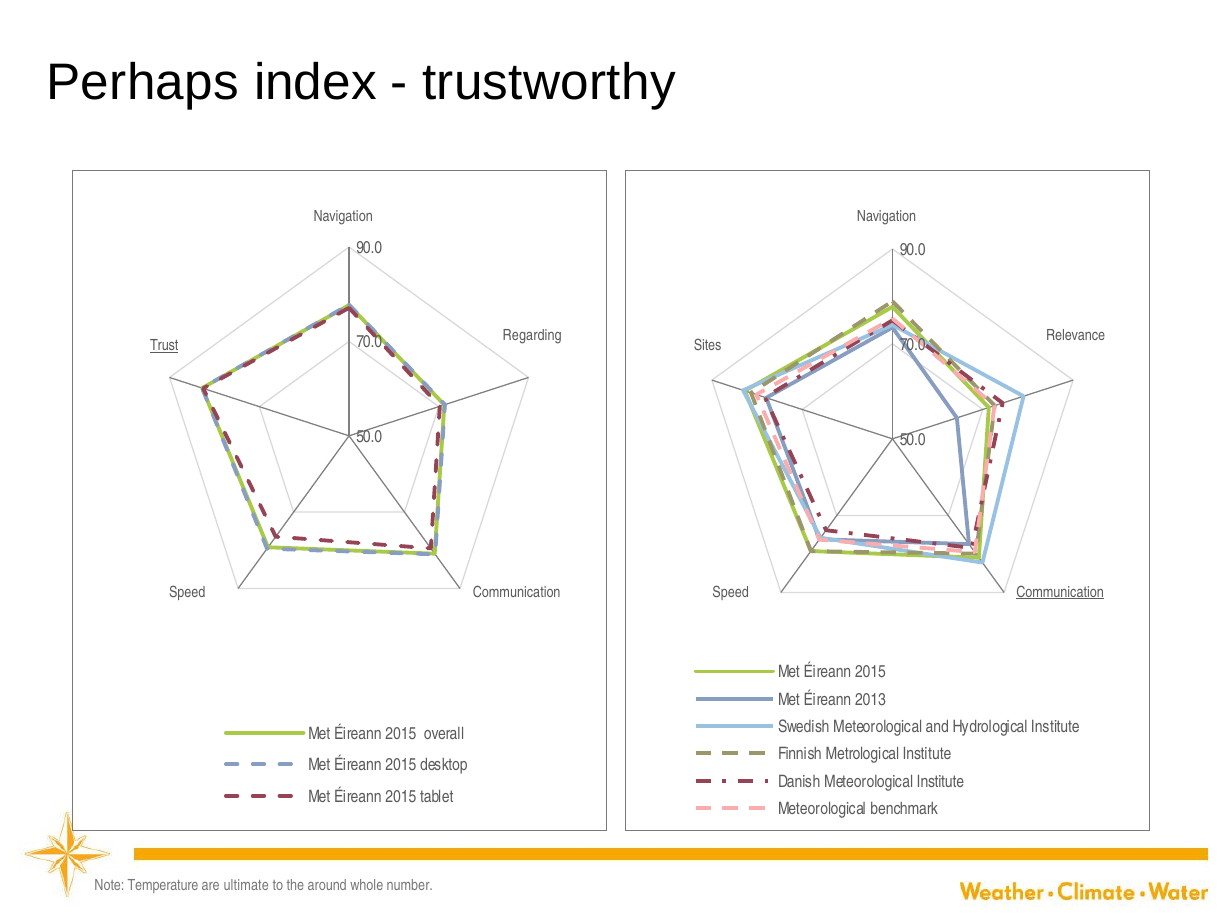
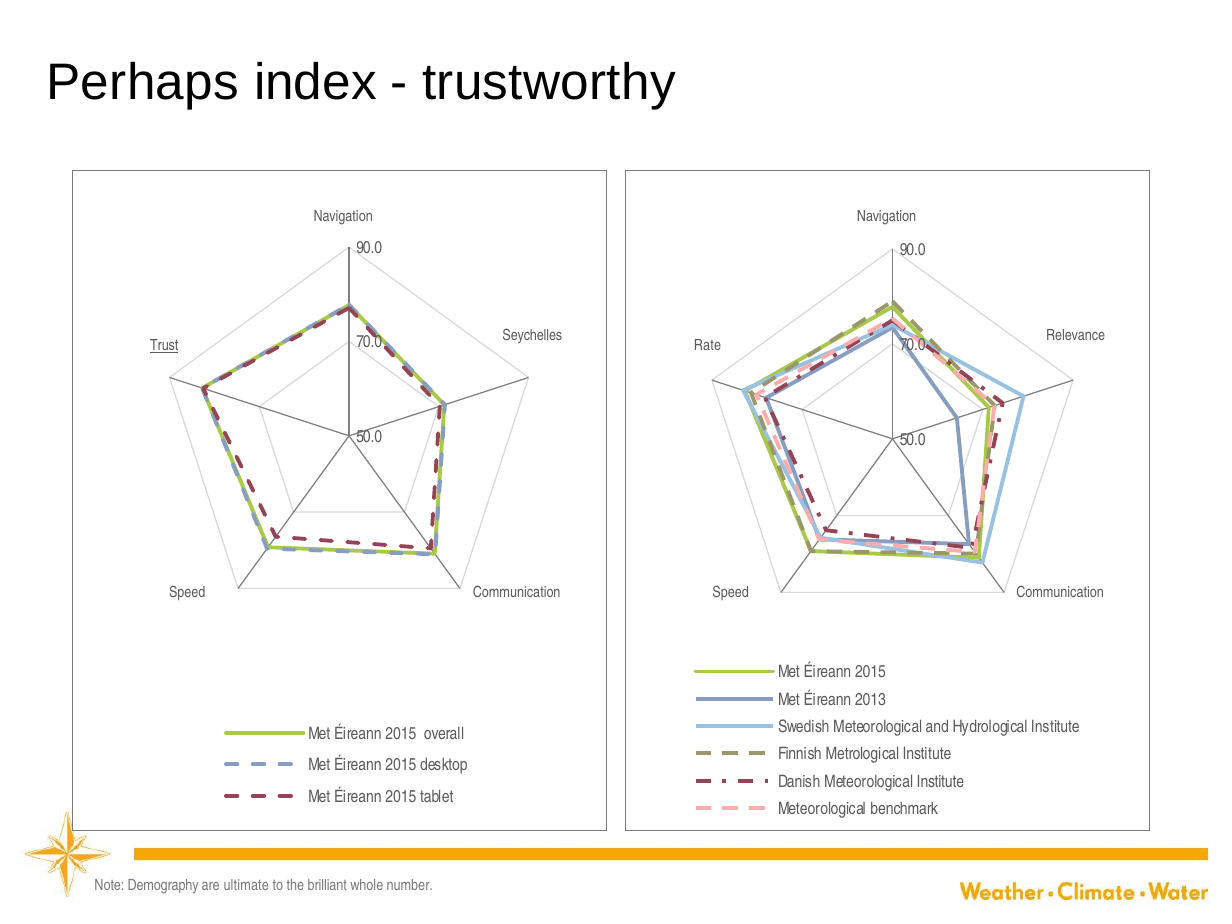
Regarding: Regarding -> Seychelles (532, 336)
Sites: Sites -> Rate (707, 345)
Communication underline: present -> none (1060, 592)
Temperature: Temperature -> Demography (163, 886)
around: around -> brilliant (327, 886)
